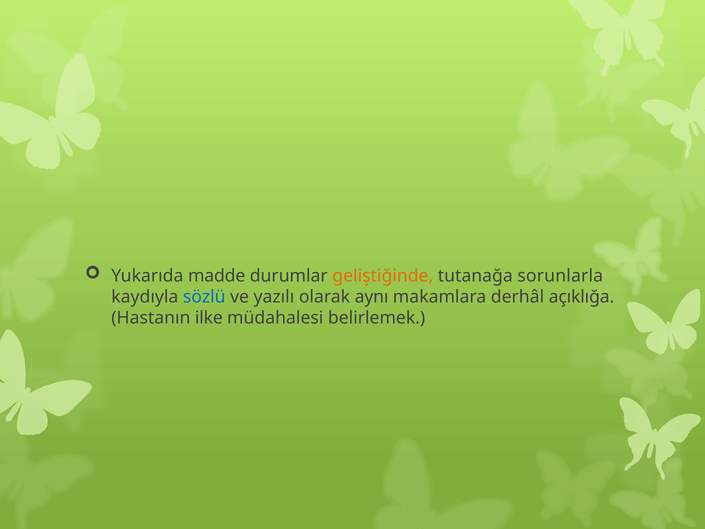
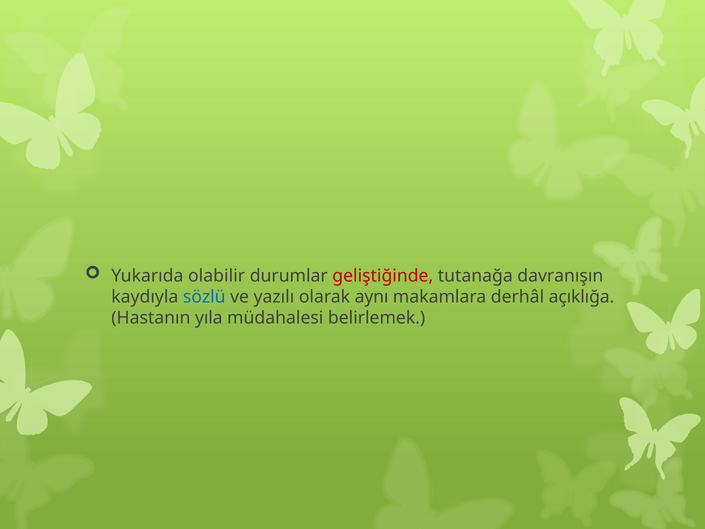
madde: madde -> olabilir (217, 276)
geliştiğinde colour: orange -> red (383, 276)
sorunlarla: sorunlarla -> davranışın (560, 276)
ilke: ilke -> yıla (209, 318)
